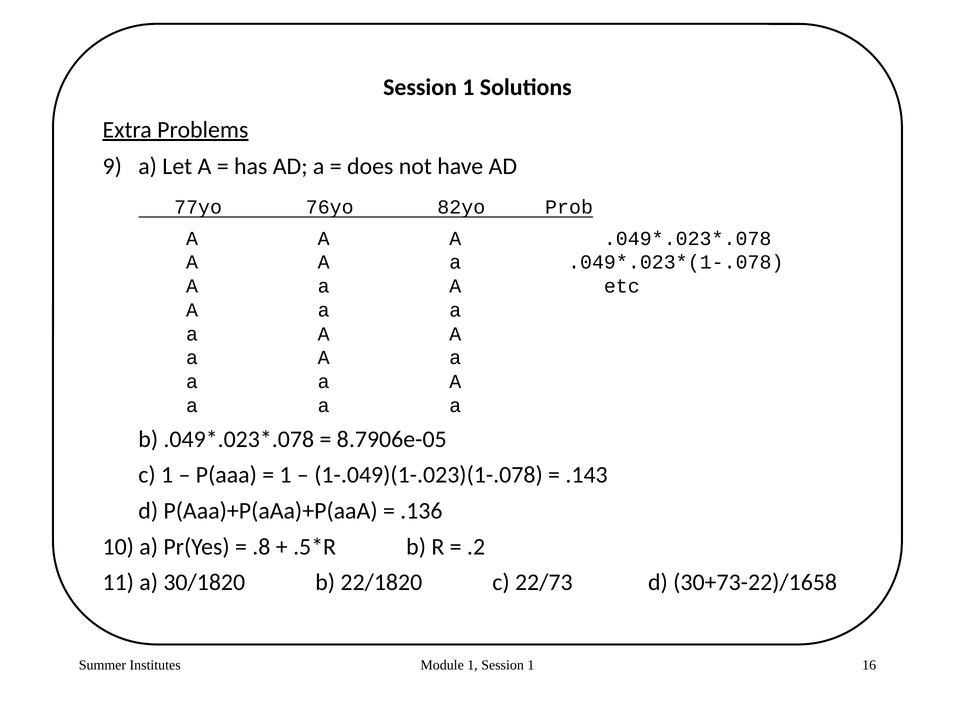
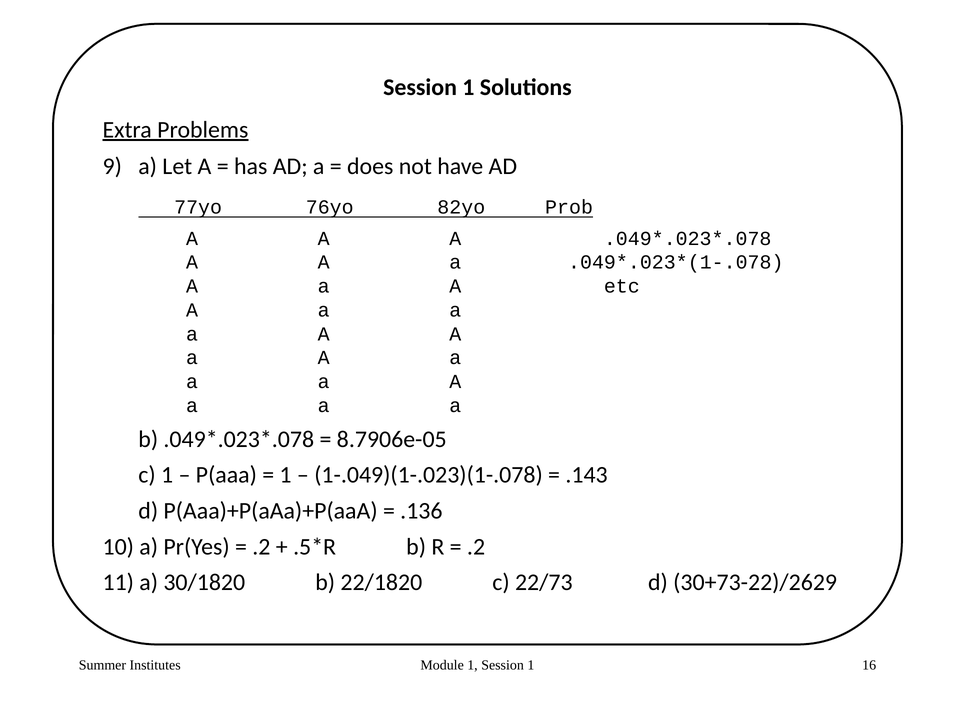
.8: .8 -> .2 (261, 547)
30+73-22)/1658: 30+73-22)/1658 -> 30+73-22)/2629 (755, 583)
